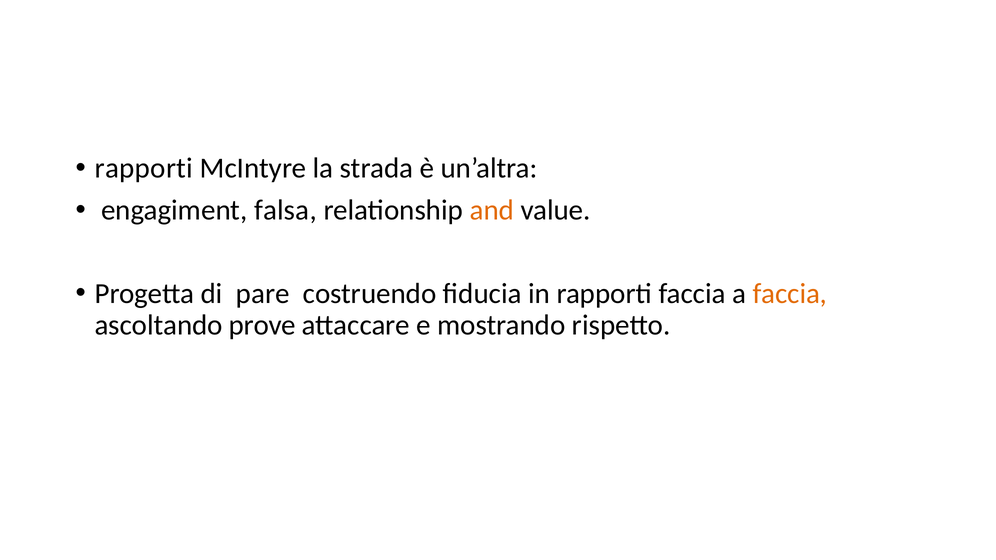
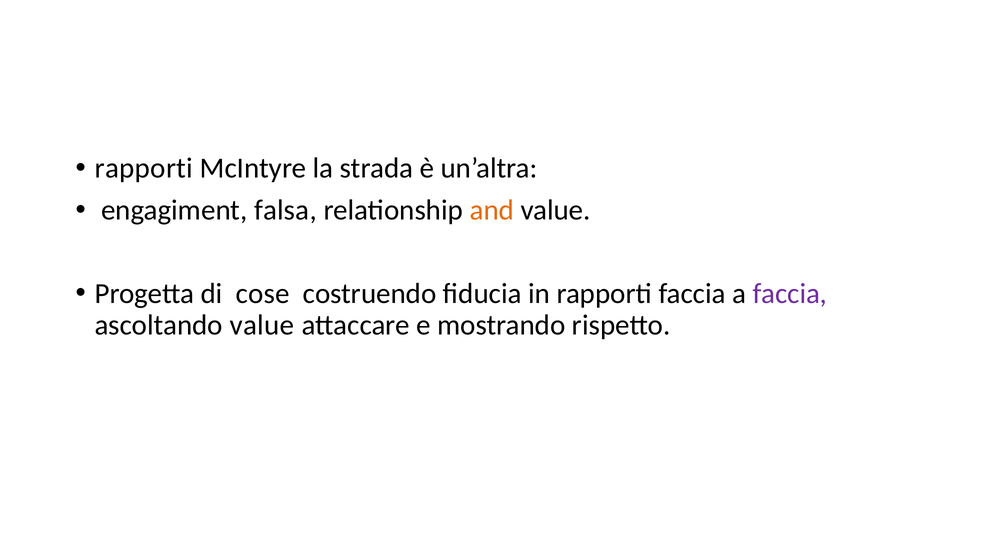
pare: pare -> cose (263, 294)
faccia colour: orange -> purple (790, 294)
ascoltando prove: prove -> value (262, 325)
